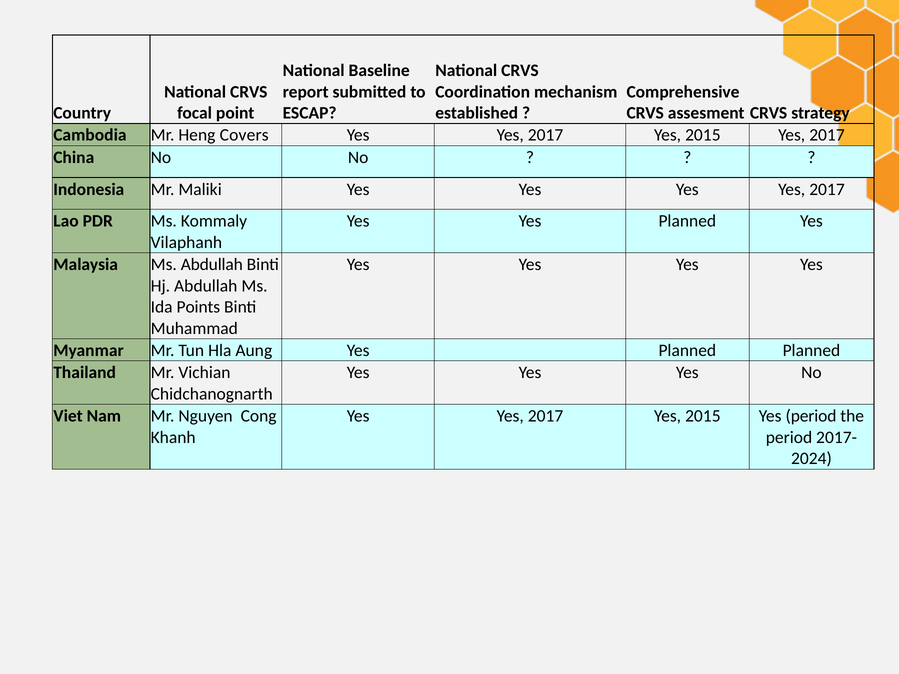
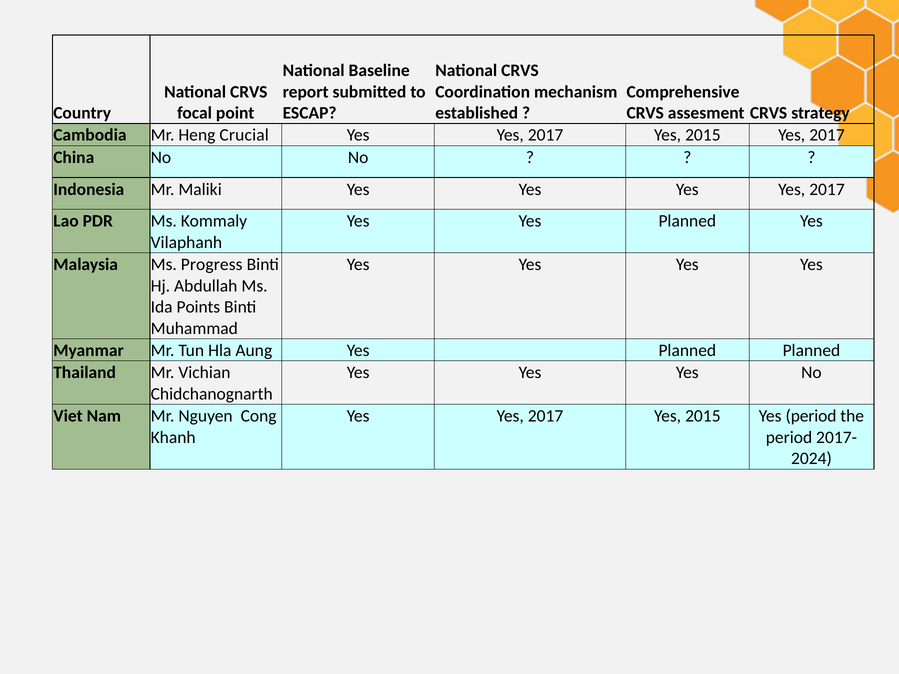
Covers: Covers -> Crucial (244, 135)
Ms Abdullah: Abdullah -> Progress (212, 265)
